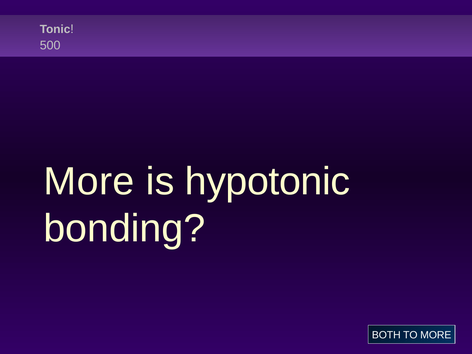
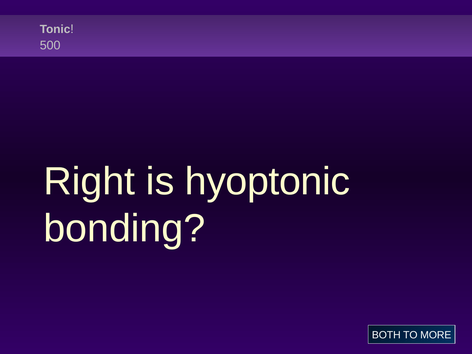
More: More -> Right (89, 181)
hypotonic: hypotonic -> hyoptonic (267, 181)
